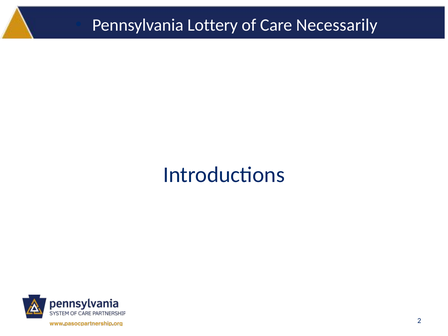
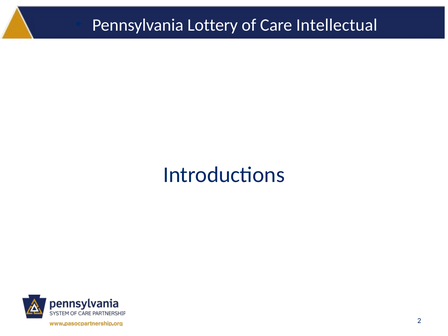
Necessarily: Necessarily -> Intellectual (337, 25)
